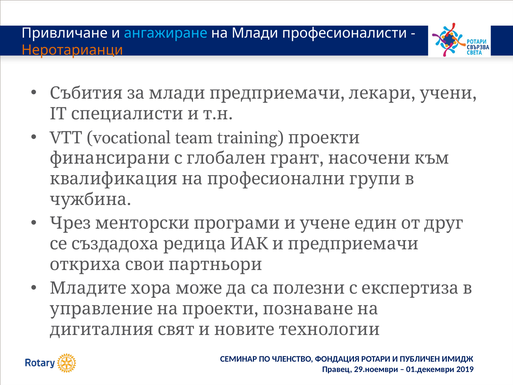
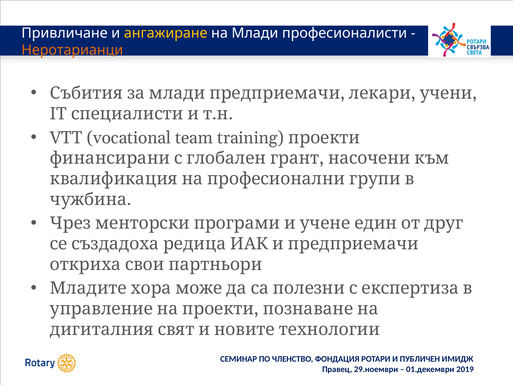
ангажиране colour: light blue -> yellow (166, 33)
